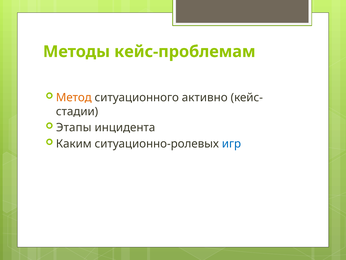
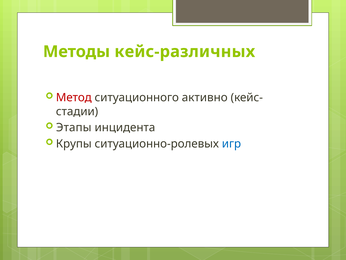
кейс-проблемам: кейс-проблемам -> кейс-различных (185, 52)
Метод colour: orange -> red (74, 97)
Каким: Каким -> Крупы (74, 144)
